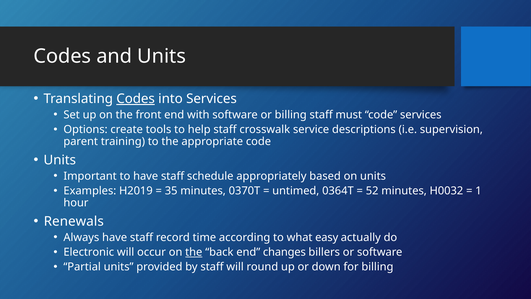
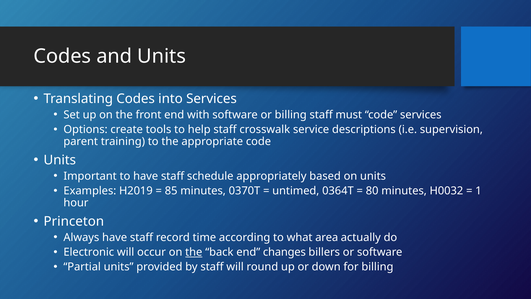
Codes underline: present -> none (136, 99)
35: 35 -> 85 (171, 191)
52: 52 -> 80 (372, 191)
Renewals: Renewals -> Princeton (74, 221)
easy: easy -> area (327, 237)
